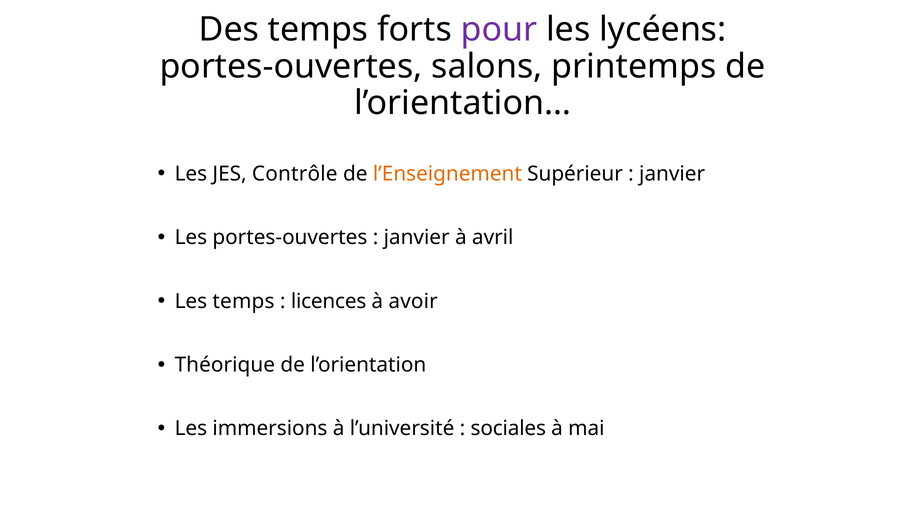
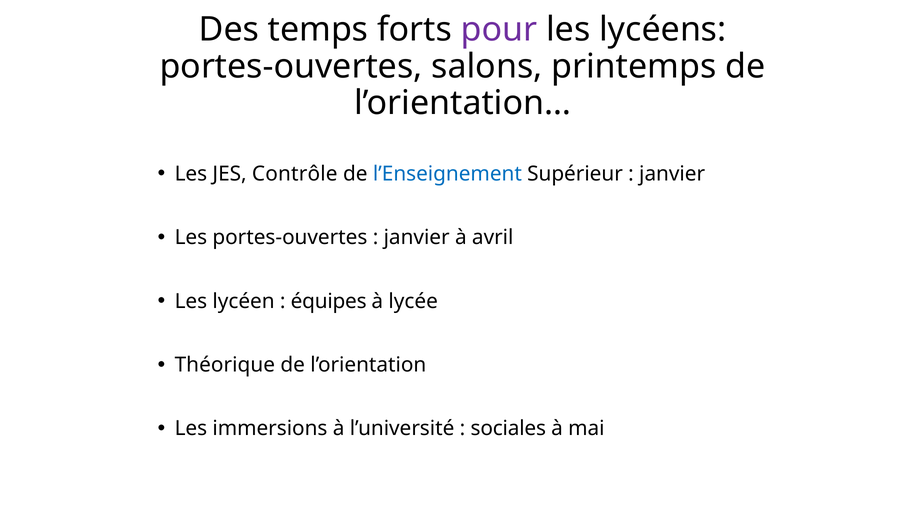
l’Enseignement colour: orange -> blue (447, 174)
Les temps: temps -> lycéen (244, 301)
licences: licences -> équipes (329, 301)
avoir: avoir -> lycée (413, 301)
